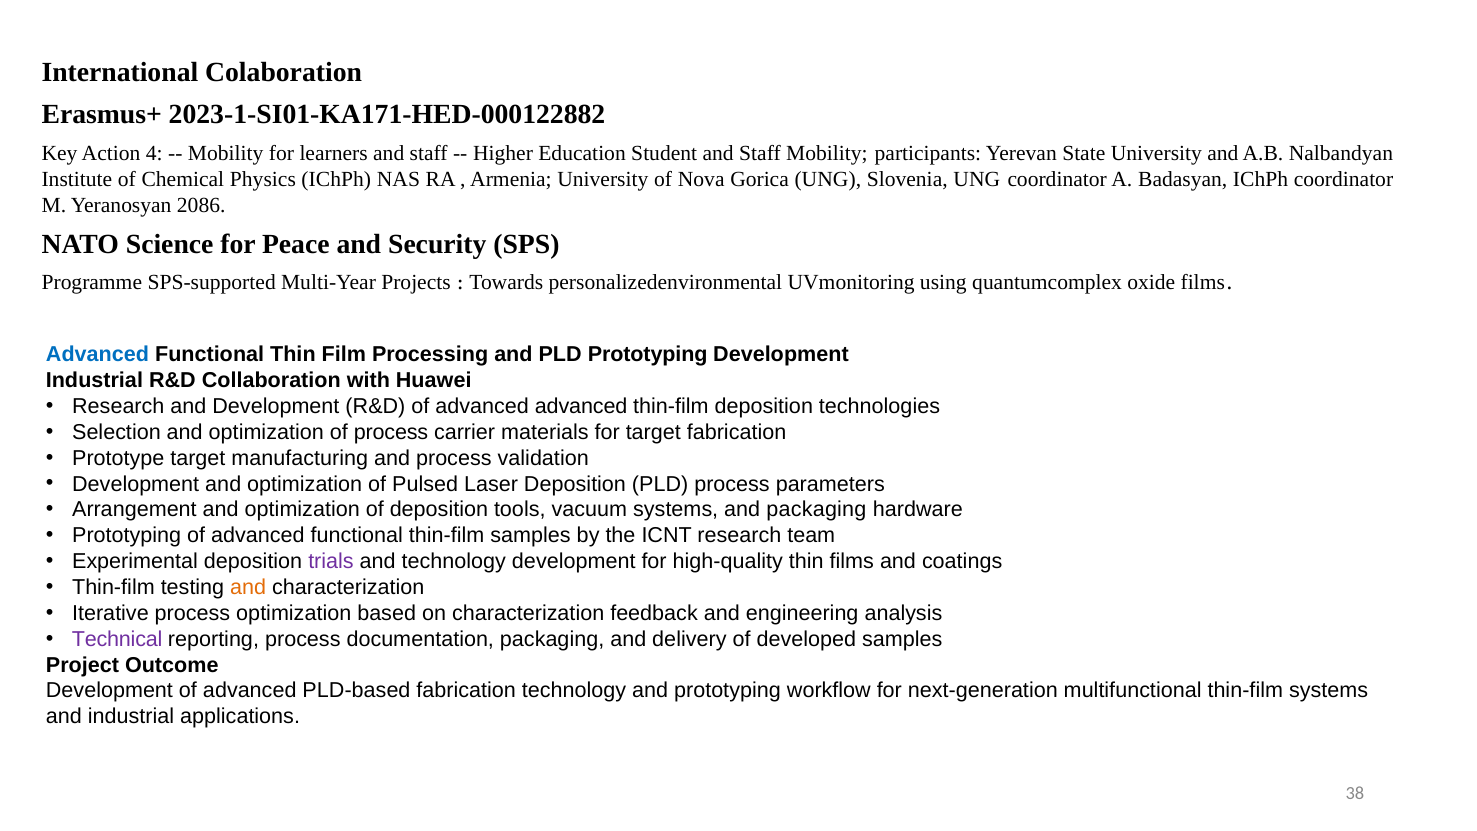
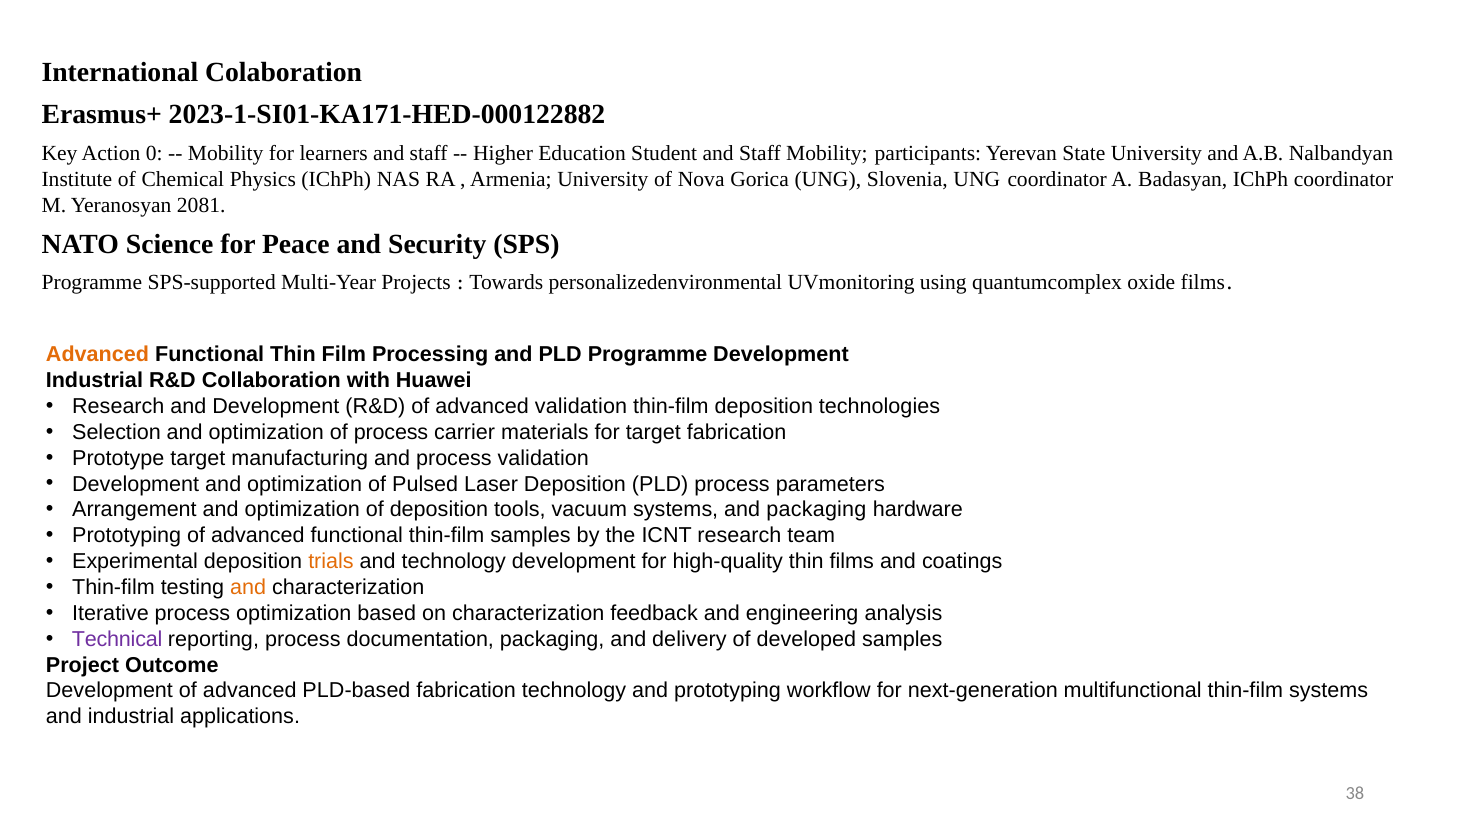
4: 4 -> 0 (154, 153)
2086: 2086 -> 2081 (201, 205)
Advanced colour: blue -> orange (97, 355)
PLD Prototyping: Prototyping -> Programme (648, 355)
advanced advanced: advanced -> validation (581, 406)
trials colour: purple -> orange (331, 561)
